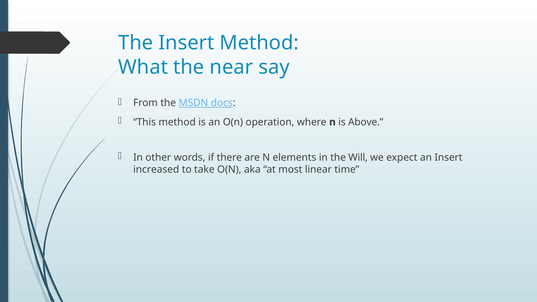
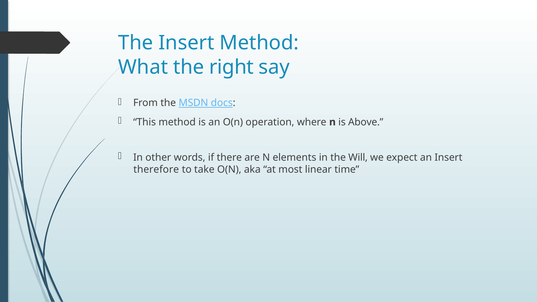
near: near -> right (232, 67)
increased: increased -> therefore (156, 169)
